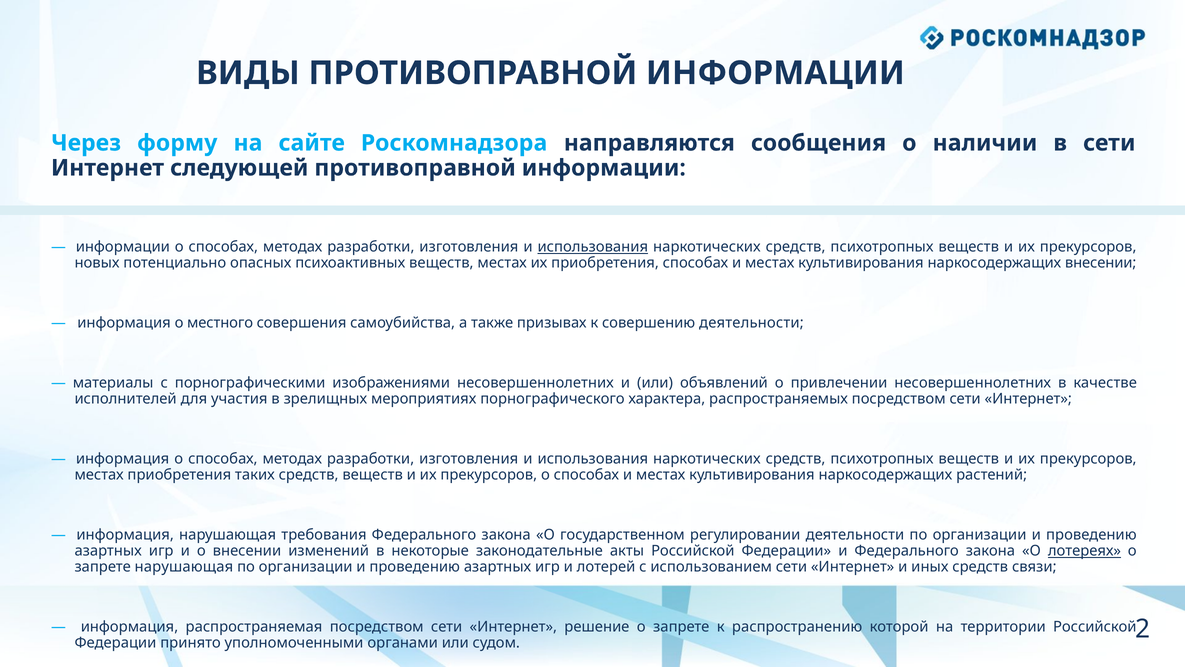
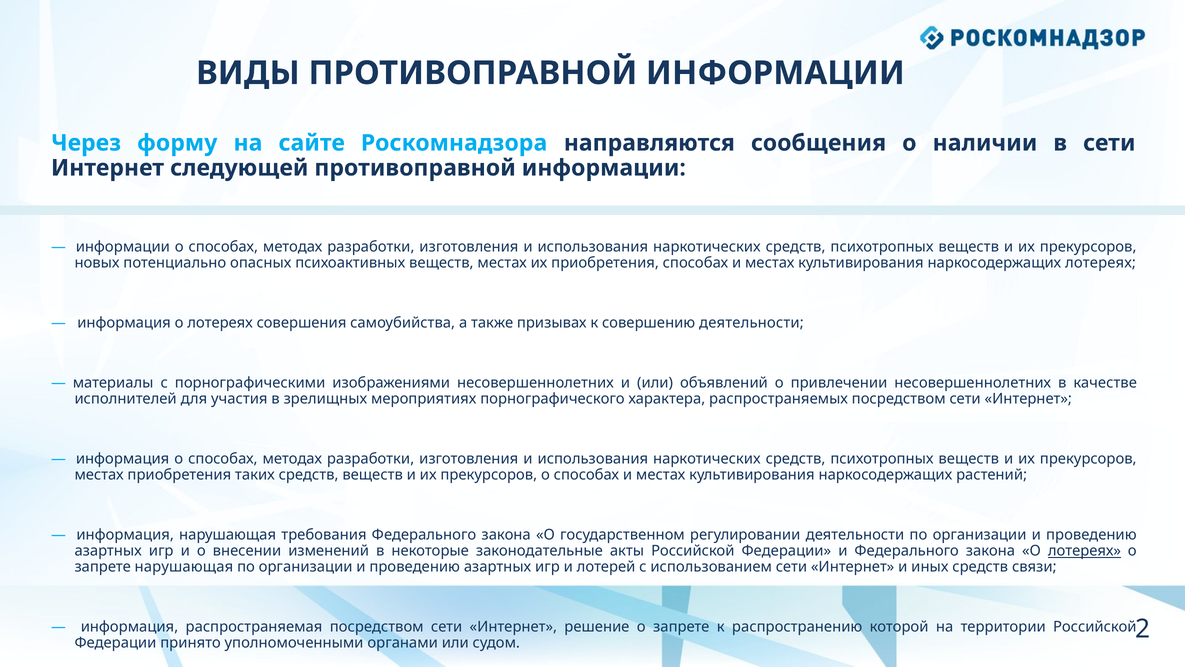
использования underline: present -> none (593, 247)
наркосодержащих внесении: внесении -> лотереях (1101, 263)
информация о местного: местного -> лотереях (220, 323)
